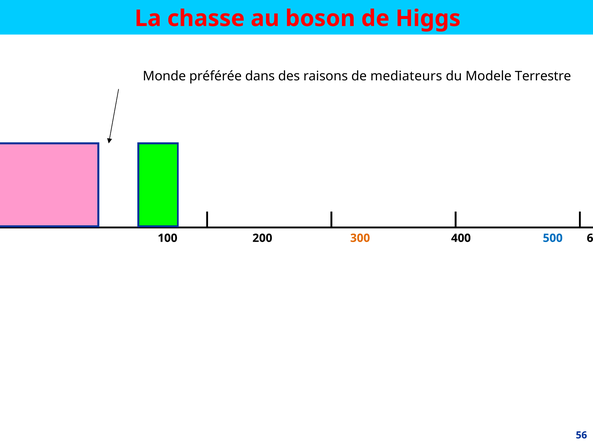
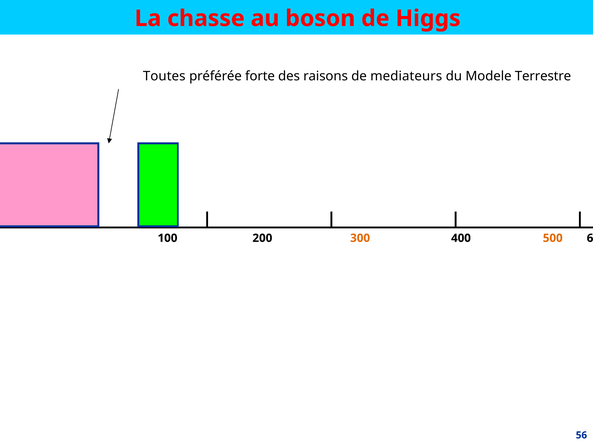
Monde: Monde -> Toutes (164, 76)
dans: dans -> forte (260, 76)
500 colour: blue -> orange (553, 238)
